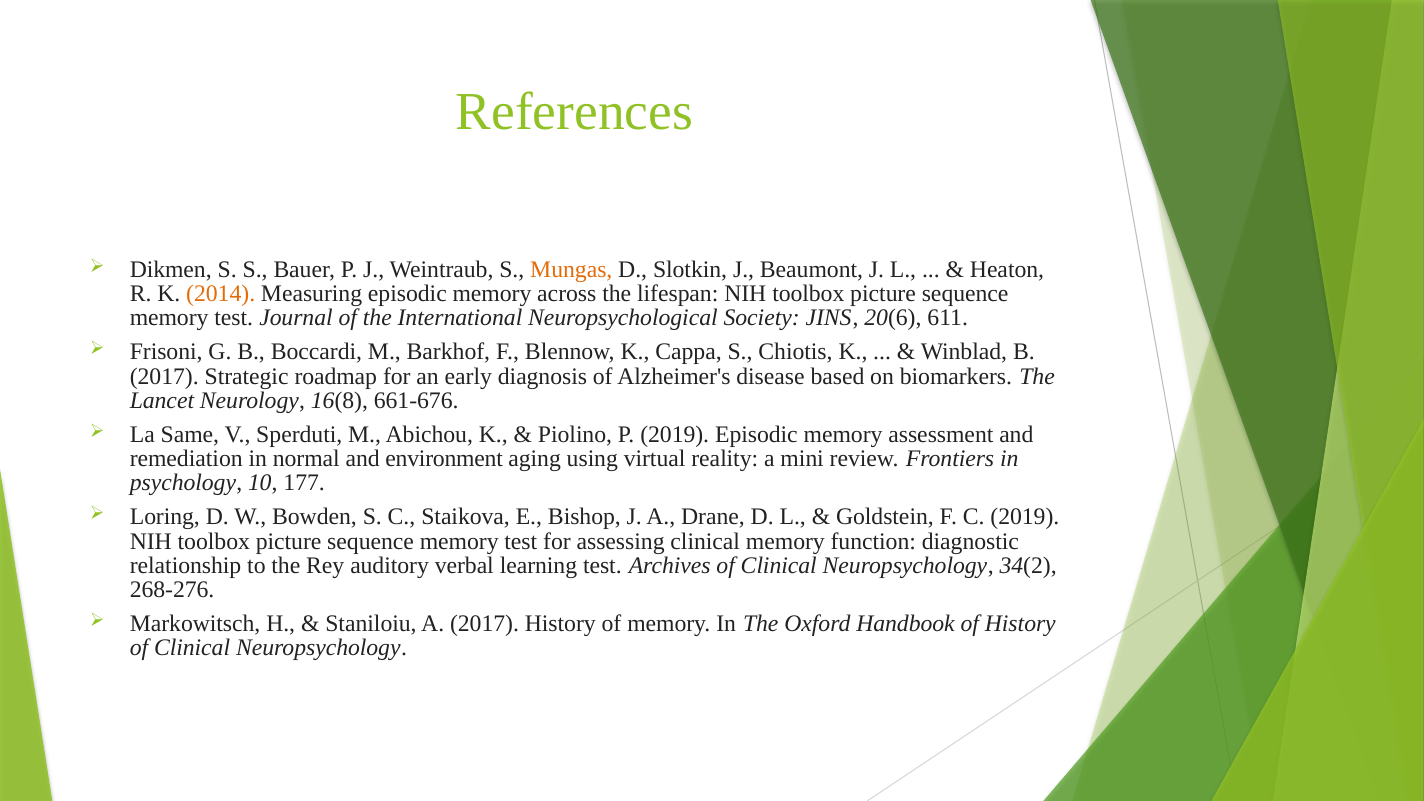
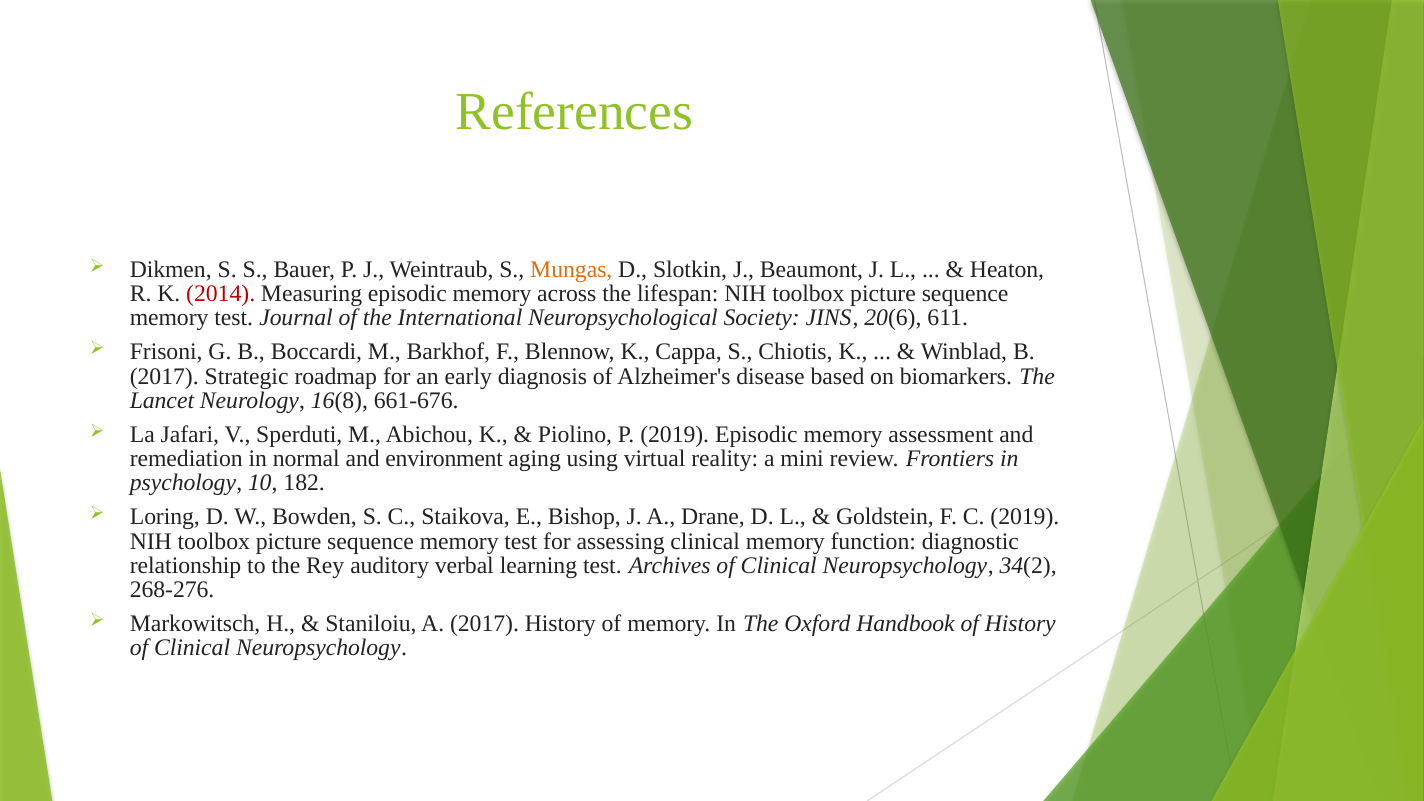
2014 colour: orange -> red (221, 294)
Same: Same -> Jafari (190, 434)
177: 177 -> 182 (304, 483)
